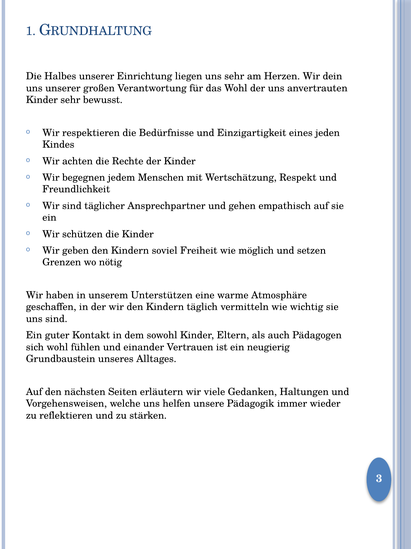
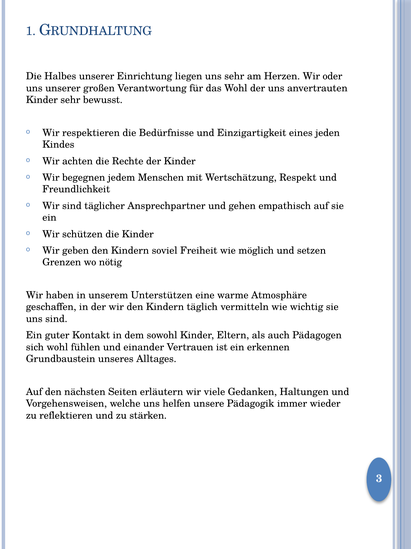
dein: dein -> oder (332, 76)
neugierig: neugierig -> erkennen (268, 347)
